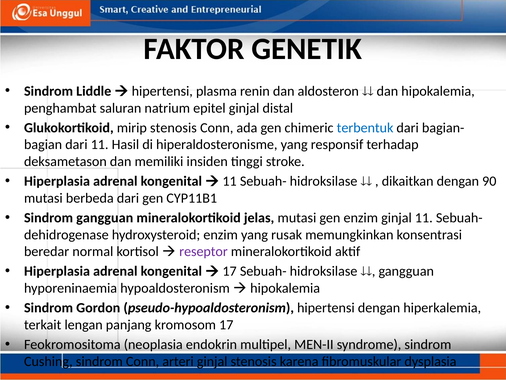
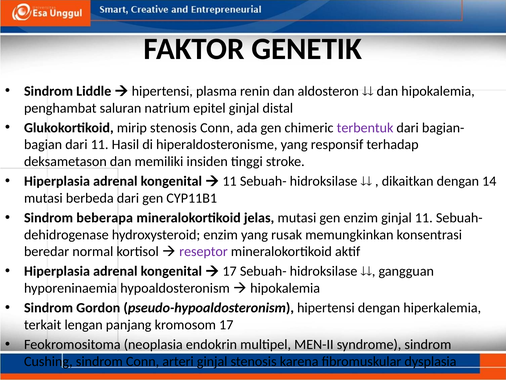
terbentuk colour: blue -> purple (365, 128)
90: 90 -> 14 (489, 181)
Sindrom gangguan: gangguan -> beberapa (105, 218)
